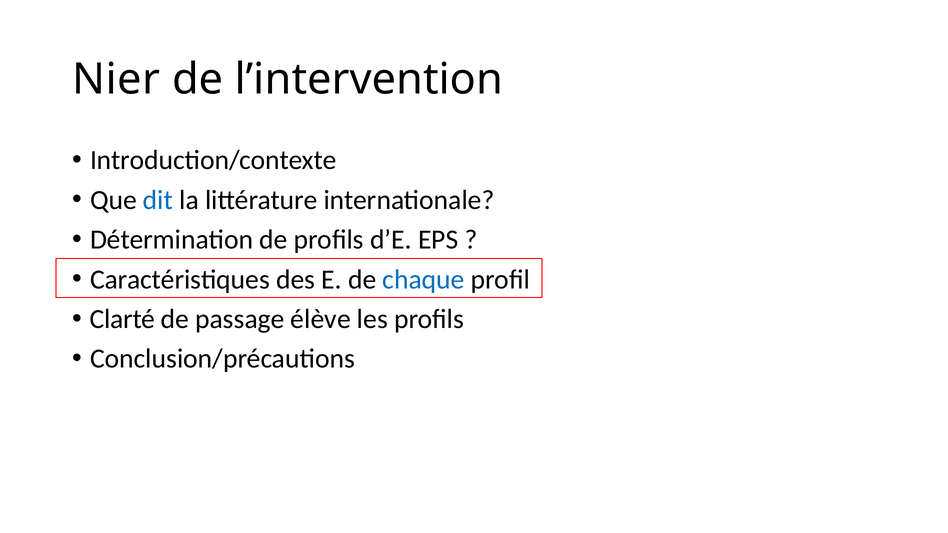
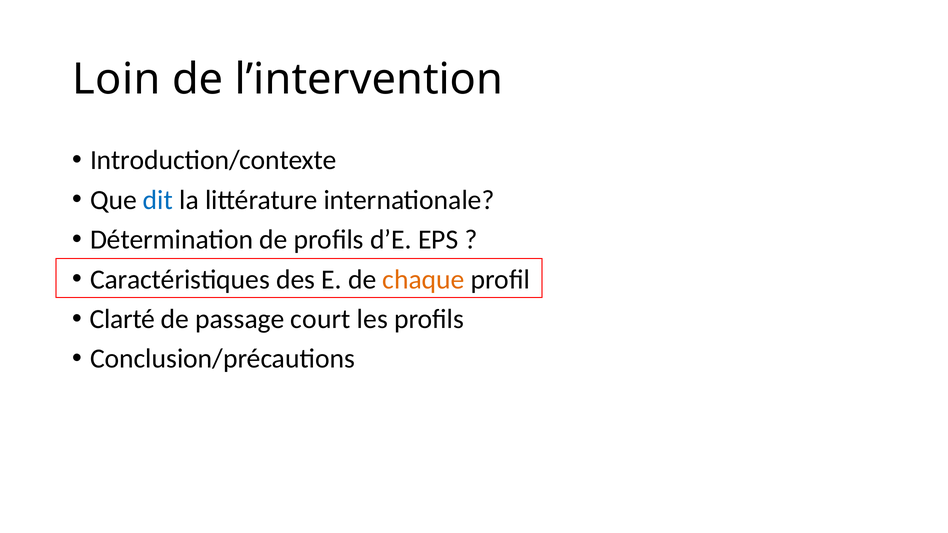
Nier: Nier -> Loin (116, 80)
chaque colour: blue -> orange (424, 280)
élève: élève -> court (321, 319)
